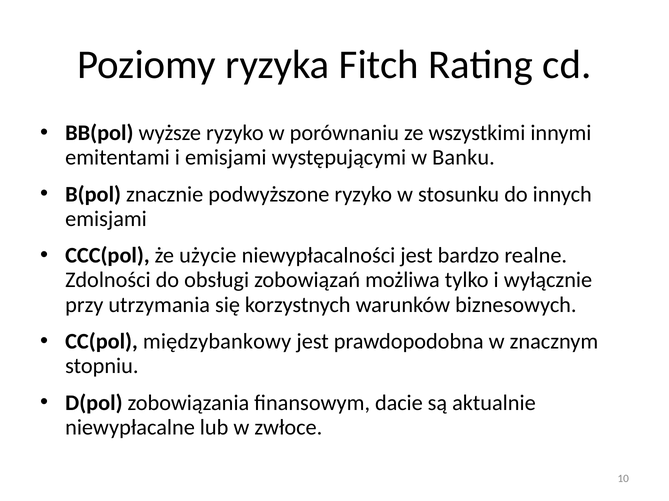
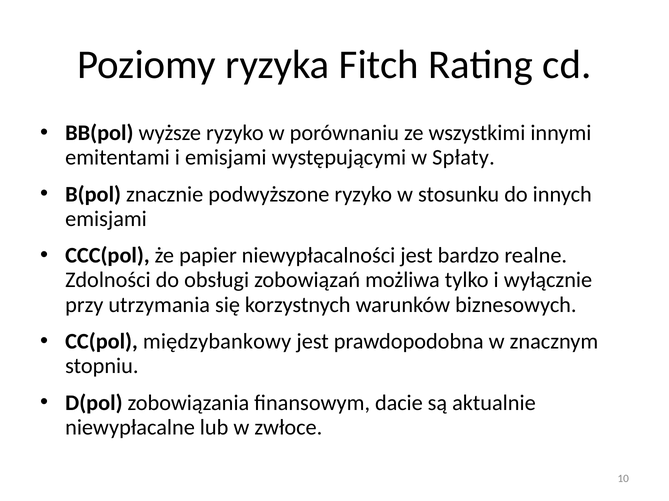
Banku: Banku -> Spłaty (463, 158)
użycie: użycie -> papier (208, 256)
